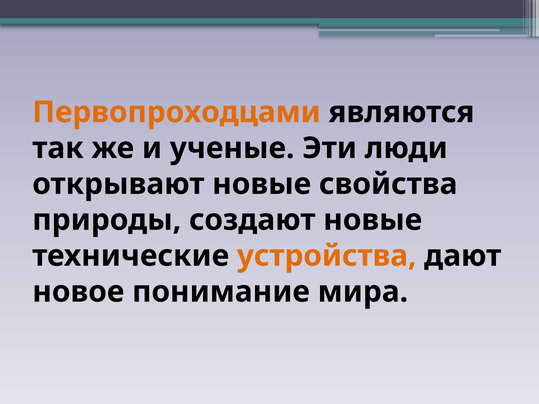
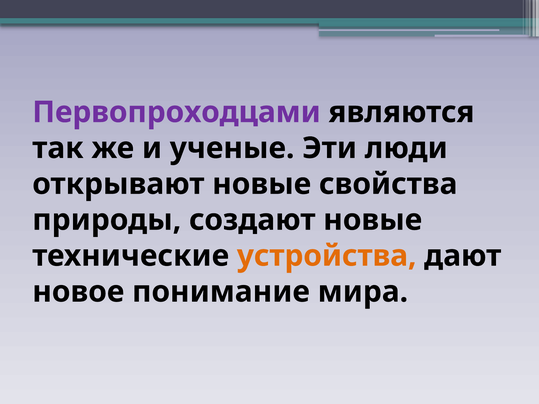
Первопроходцами colour: orange -> purple (177, 112)
